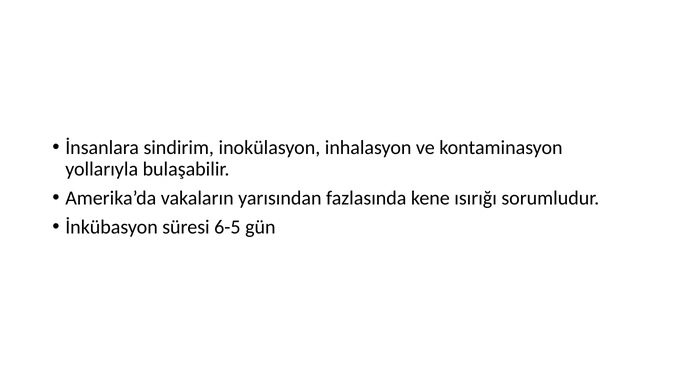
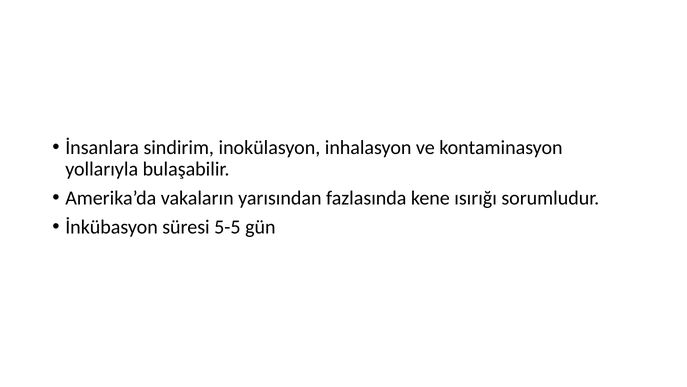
6-5: 6-5 -> 5-5 (227, 227)
